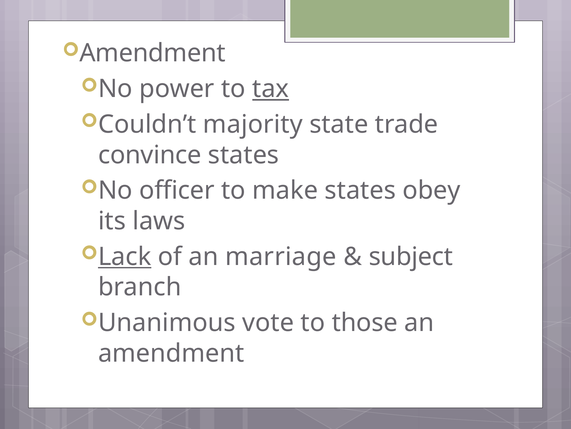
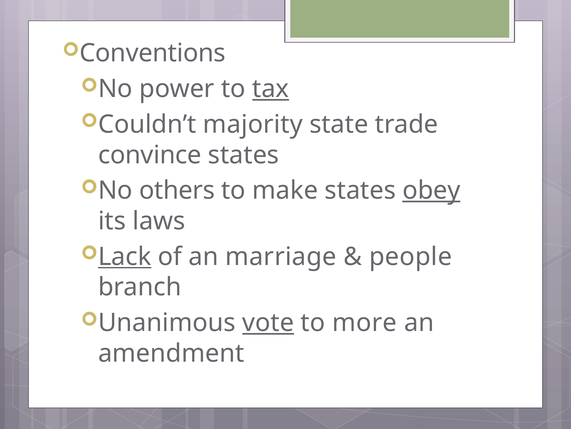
Amendment: Amendment -> Conventions (153, 53)
officer: officer -> others (177, 190)
obey underline: none -> present (431, 190)
subject: subject -> people (411, 256)
vote underline: none -> present (268, 322)
those: those -> more (365, 322)
